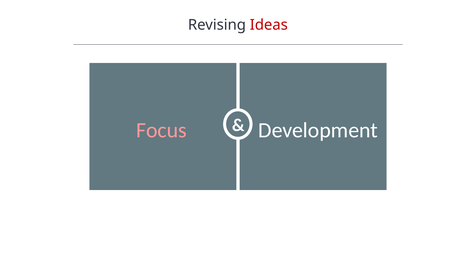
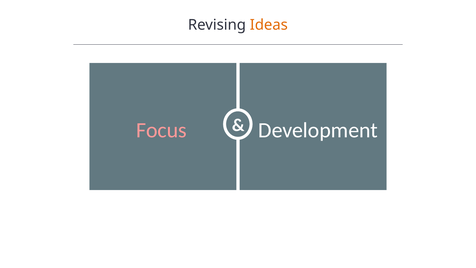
Ideas colour: red -> orange (269, 25)
